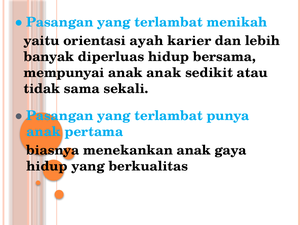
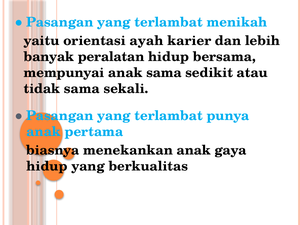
diperluas: diperluas -> peralatan (111, 57)
anak anak: anak -> sama (164, 73)
